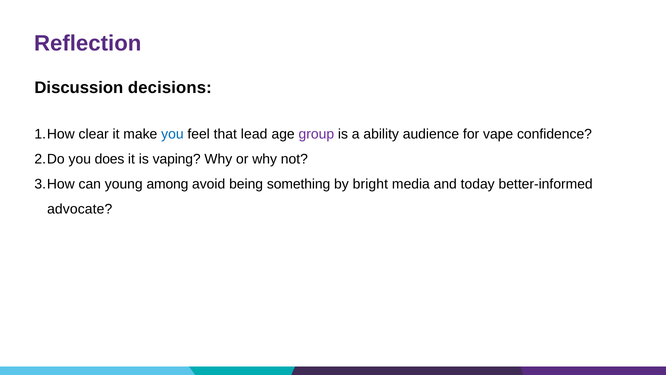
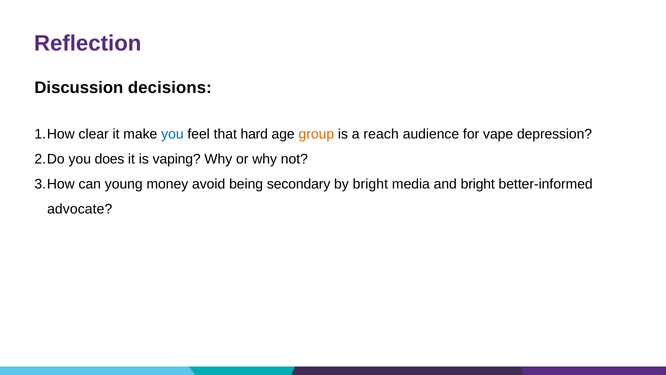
lead: lead -> hard (254, 134)
group colour: purple -> orange (316, 134)
ability: ability -> reach (381, 134)
confidence: confidence -> depression (555, 134)
among: among -> money (167, 184)
something: something -> secondary (299, 184)
and today: today -> bright (478, 184)
